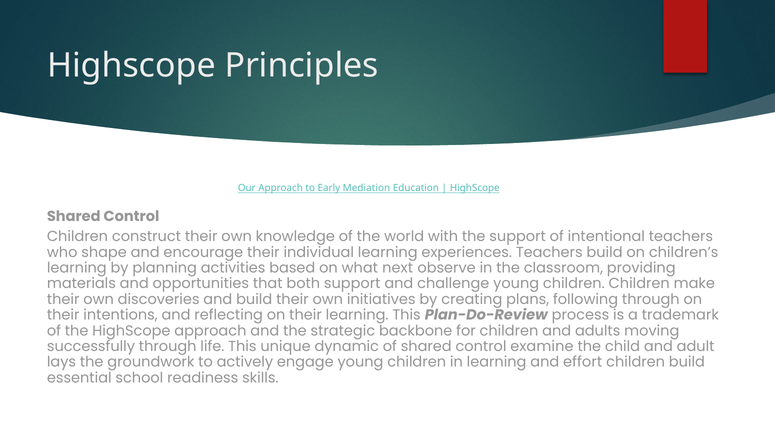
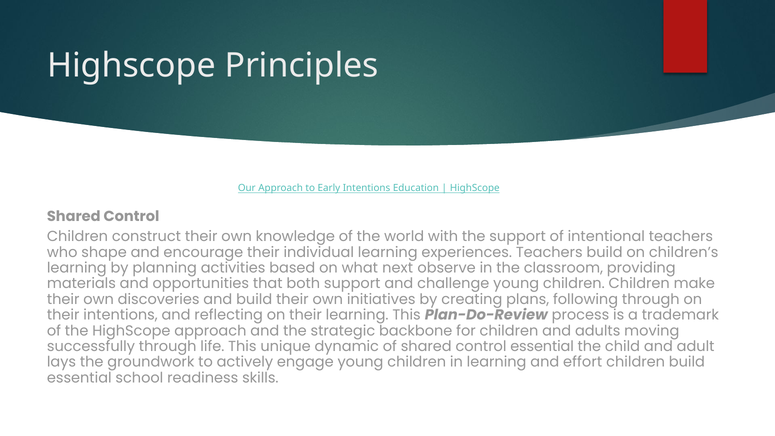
Early Mediation: Mediation -> Intentions (367, 188)
control examine: examine -> essential (542, 346)
